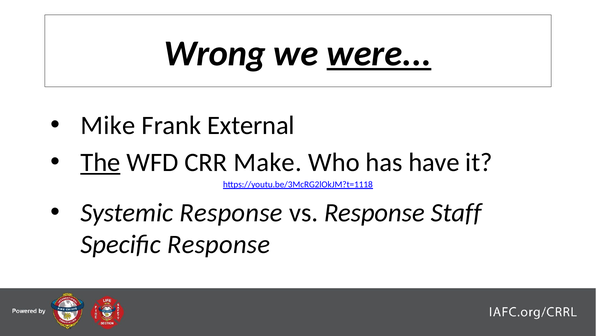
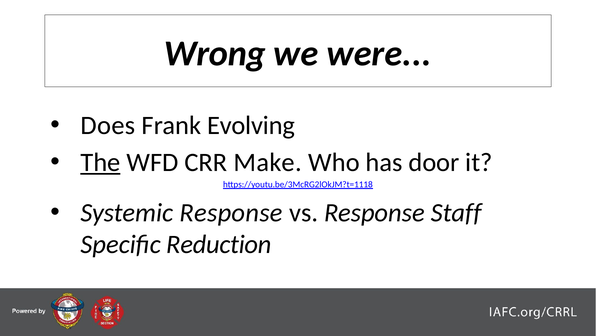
were underline: present -> none (379, 53)
Mike: Mike -> Does (108, 125)
External: External -> Evolving (251, 125)
have: have -> door (434, 162)
Specific Response: Response -> Reduction (219, 244)
